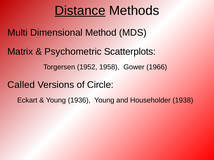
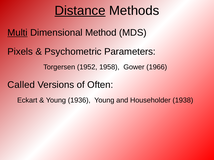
Multi underline: none -> present (18, 33)
Matrix: Matrix -> Pixels (20, 52)
Scatterplots: Scatterplots -> Parameters (130, 52)
Circle: Circle -> Often (100, 85)
